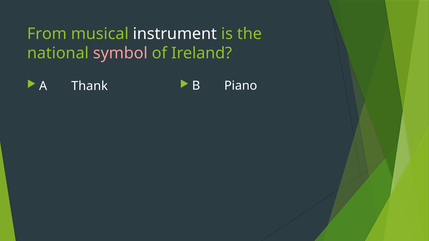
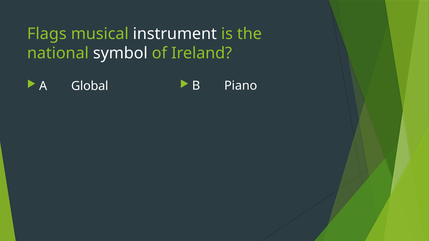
From: From -> Flags (47, 34)
symbol colour: pink -> white (120, 53)
Thank: Thank -> Global (90, 86)
